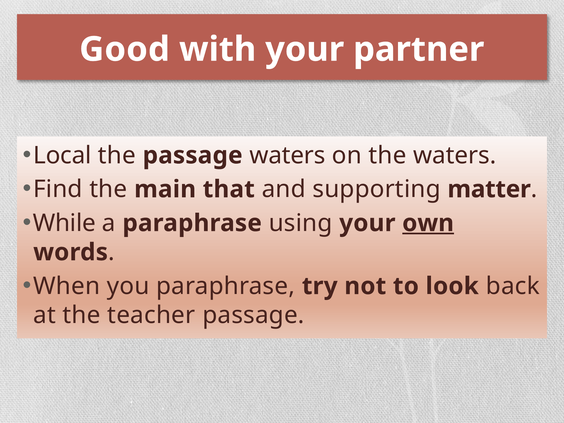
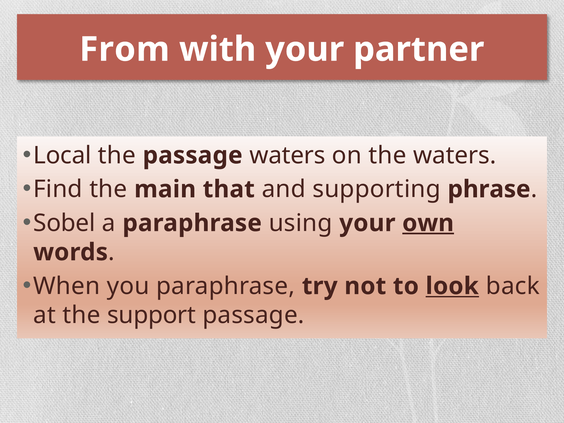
Good: Good -> From (124, 49)
matter: matter -> phrase (489, 189)
While: While -> Sobel (64, 223)
look underline: none -> present (452, 286)
teacher: teacher -> support (152, 315)
